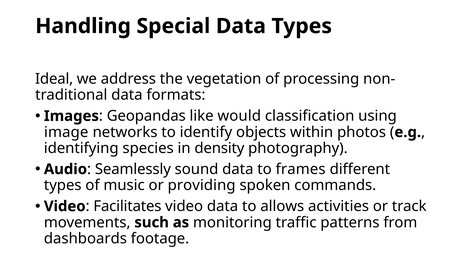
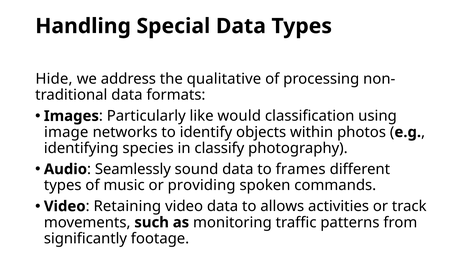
Ideal: Ideal -> Hide (54, 79)
vegetation: vegetation -> qualitative (224, 79)
Geopandas: Geopandas -> Particularly (146, 116)
density: density -> classify (219, 148)
Facilitates: Facilitates -> Retaining (127, 206)
dashboards: dashboards -> significantly (85, 238)
